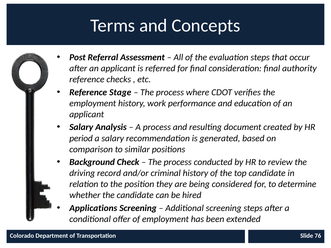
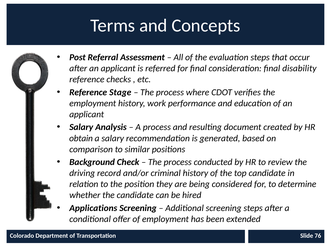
authority: authority -> disability (299, 68)
period: period -> obtain (81, 138)
